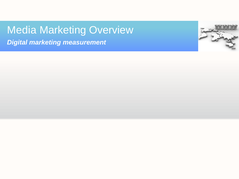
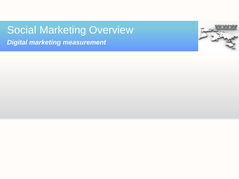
Media: Media -> Social (22, 30)
